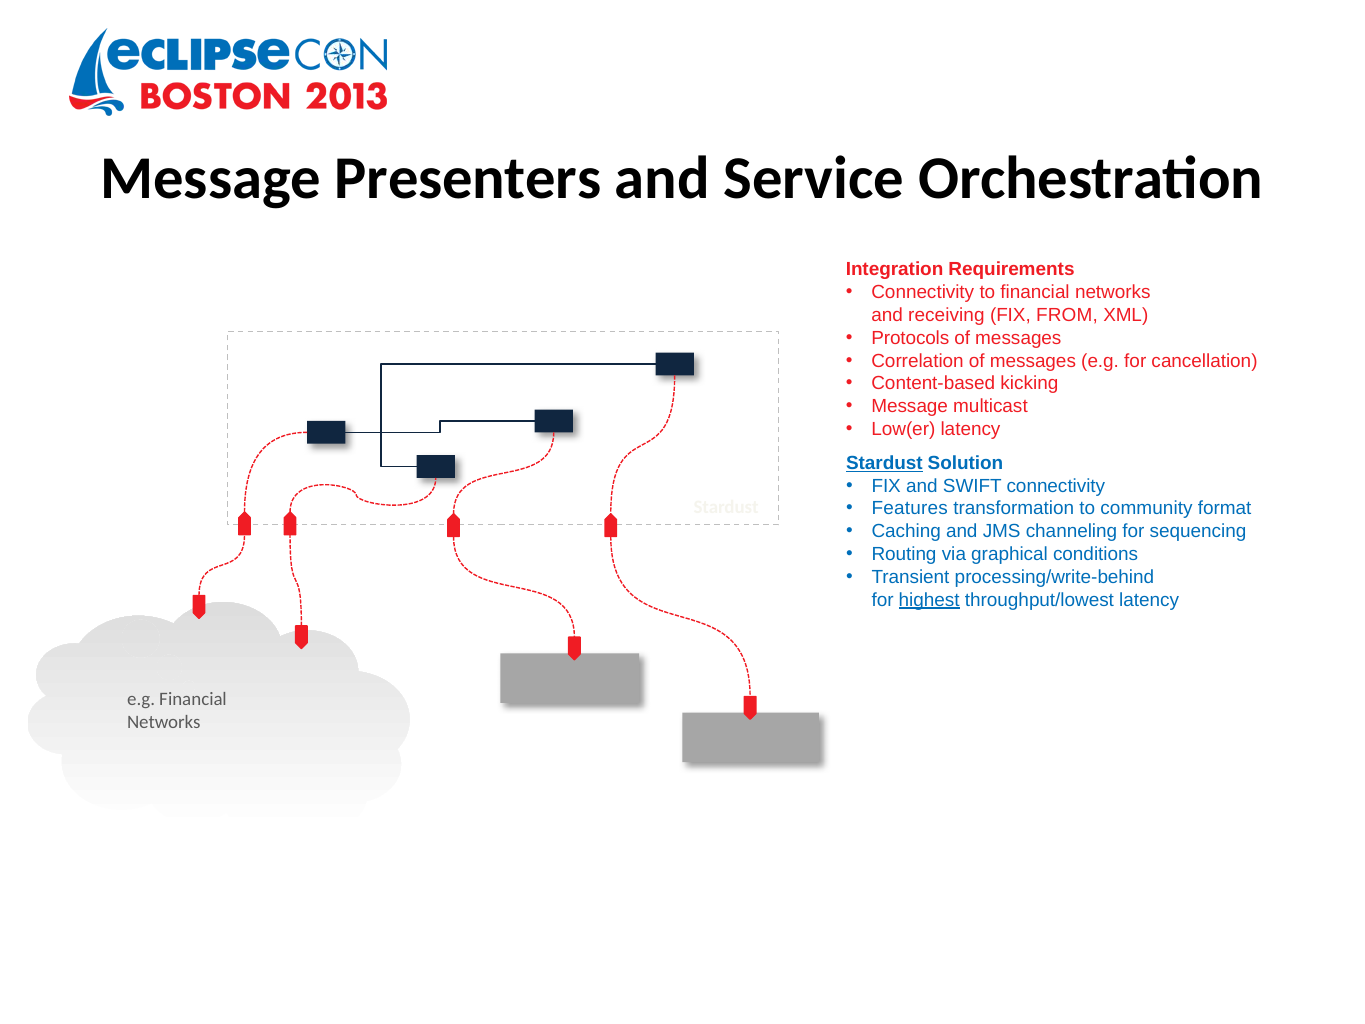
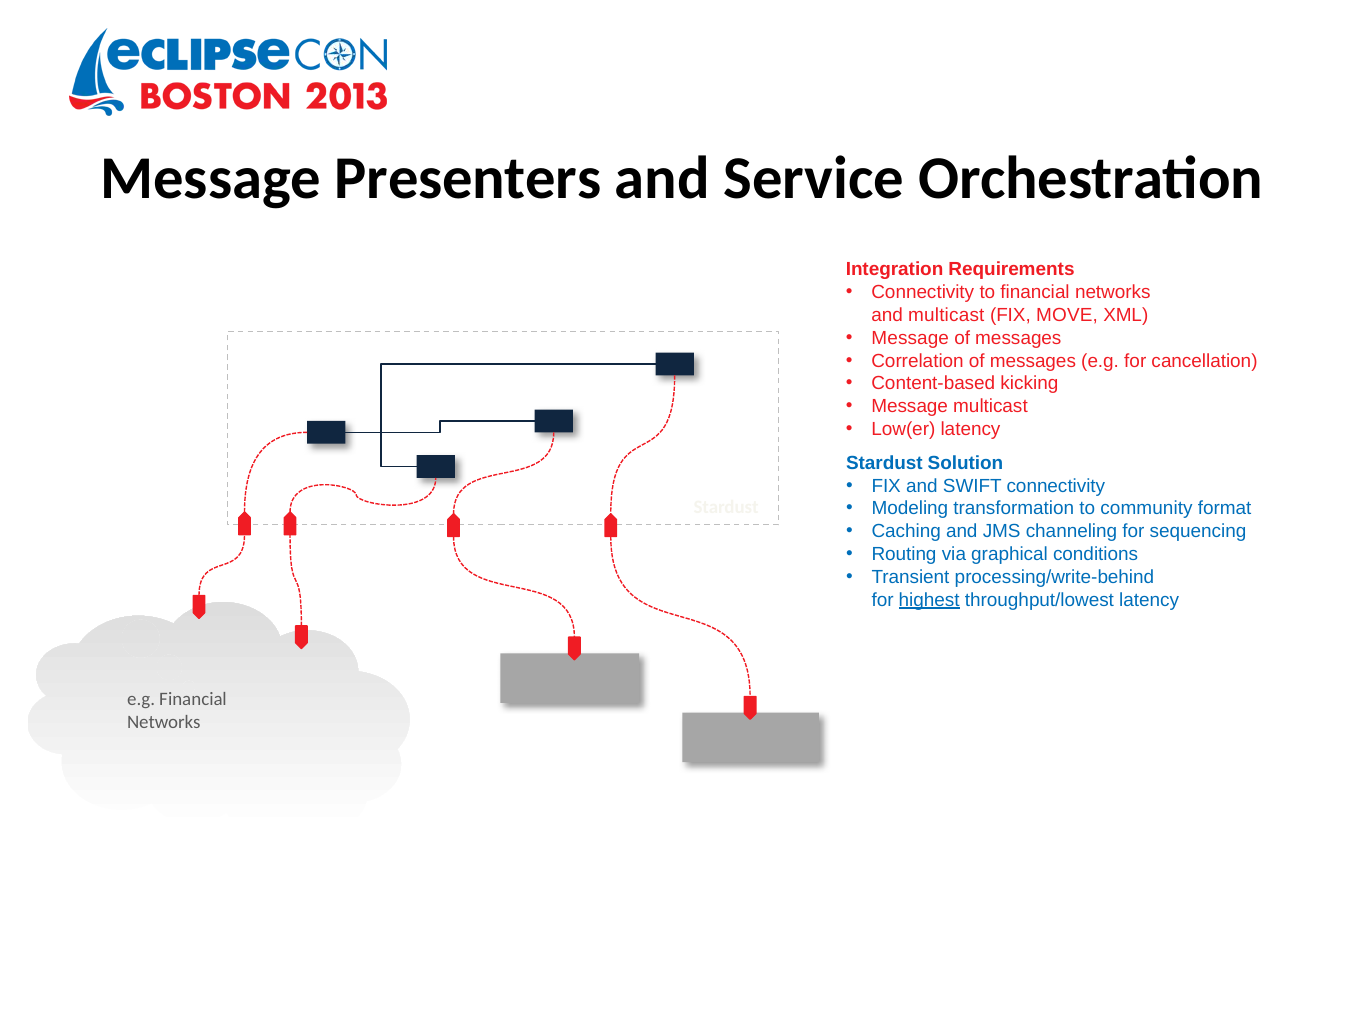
and receiving: receiving -> multicast (946, 315)
FROM: FROM -> MOVE (1067, 315)
Protocols: Protocols -> Message (910, 338)
Stardust underline: present -> none (884, 463)
Features: Features -> Modeling (910, 509)
